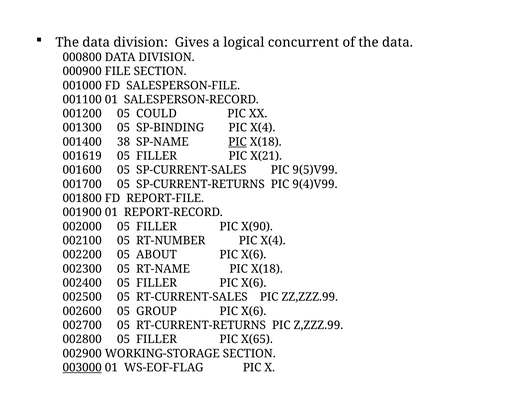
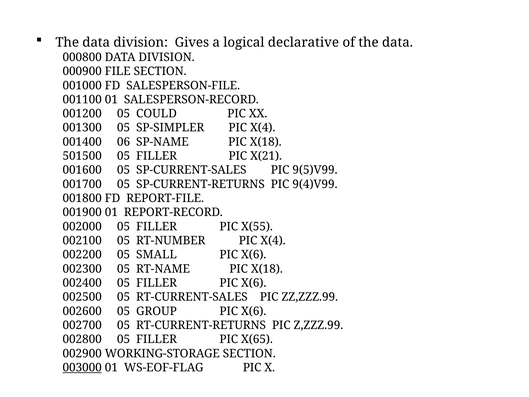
concurrent: concurrent -> declarative (303, 42)
SP-BINDING: SP-BINDING -> SP-SIMPLER (170, 128)
38: 38 -> 06 (123, 142)
PIC underline: present -> none (237, 142)
001619: 001619 -> 501500 (82, 156)
X(90: X(90 -> X(55 (257, 226)
ABOUT: ABOUT -> SMALL (156, 255)
